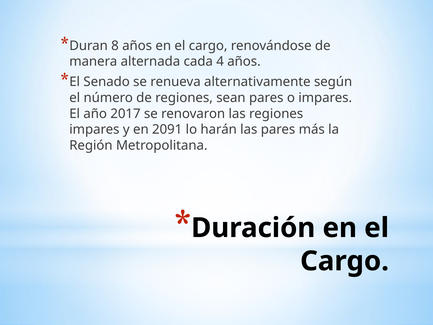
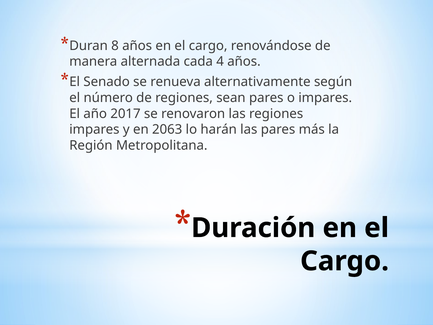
2091: 2091 -> 2063 (167, 129)
